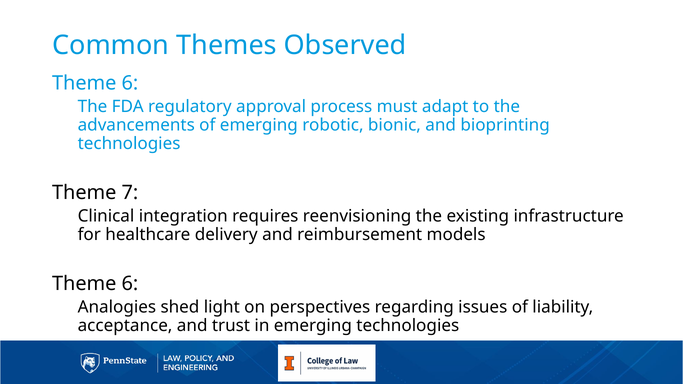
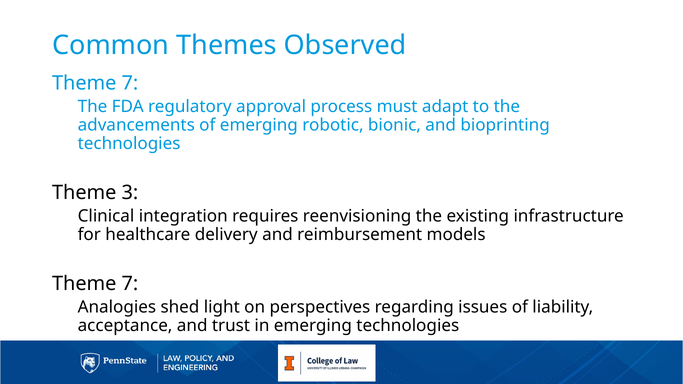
6: 6 -> 7 (130, 83)
7: 7 -> 3 (130, 193)
6: 6 -> 7 (130, 284)
